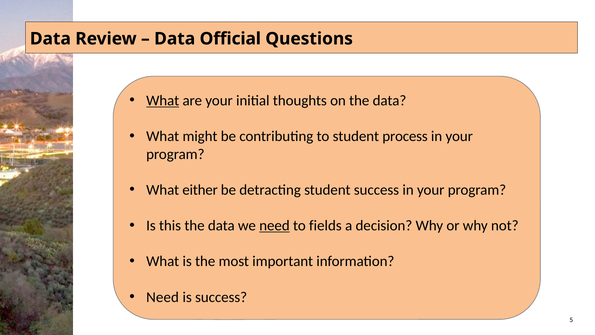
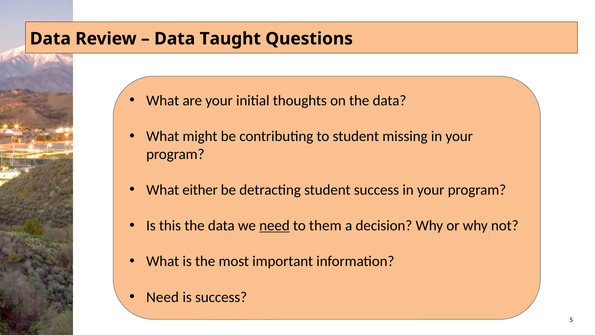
Official: Official -> Taught (230, 39)
What underline: present -> none (163, 100)
process: process -> missing (405, 136)
fields: fields -> them (325, 225)
